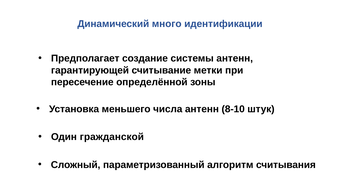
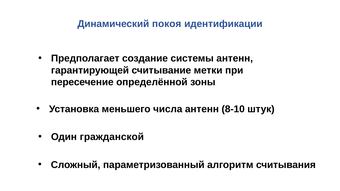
много: много -> покоя (167, 24)
